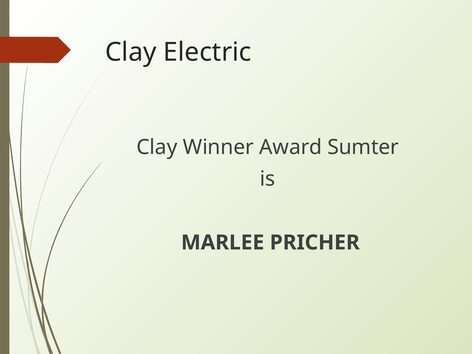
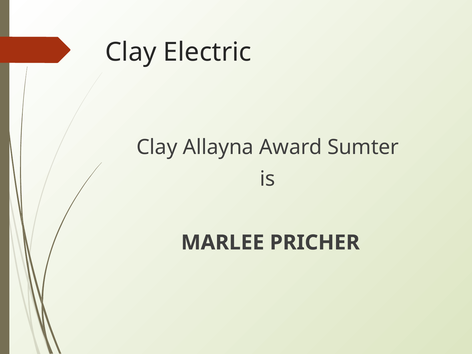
Winner: Winner -> Allayna (218, 147)
